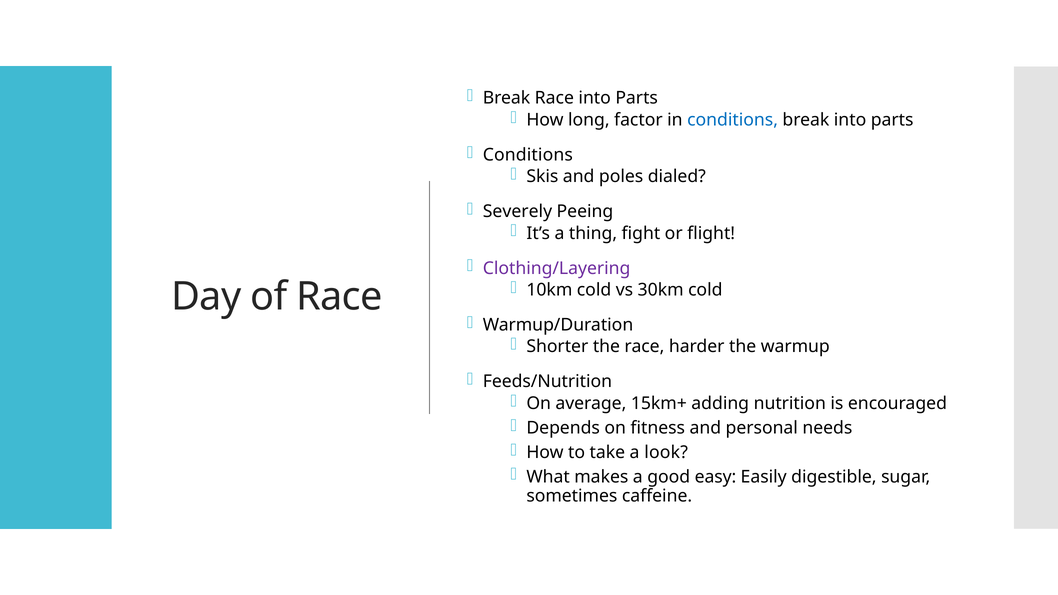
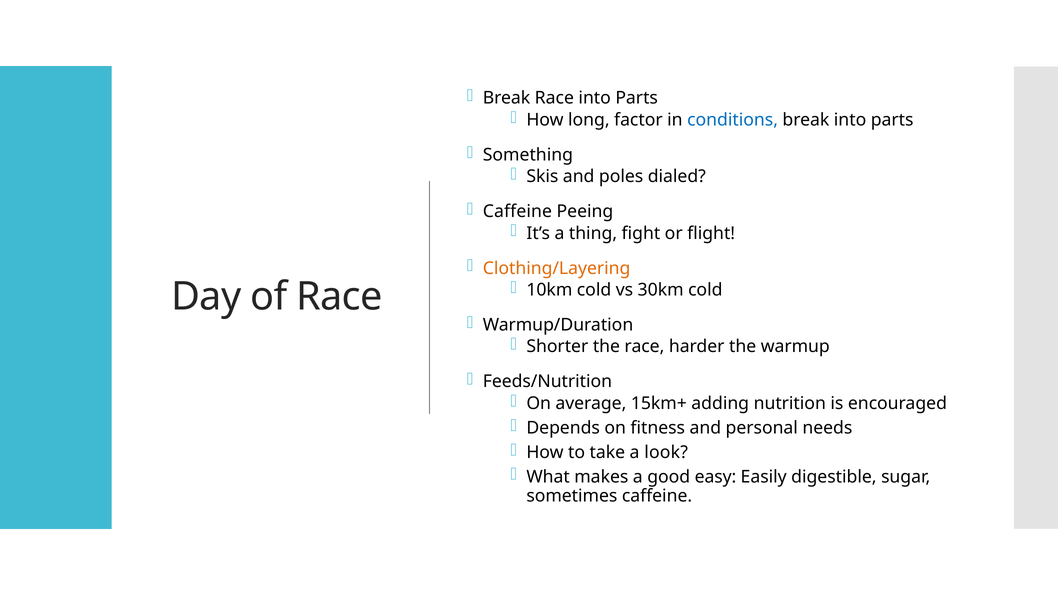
Conditions: Conditions -> Something (528, 155)
Severely: Severely -> Caffeine (517, 212)
Clothing/Layering colour: purple -> orange (557, 268)
